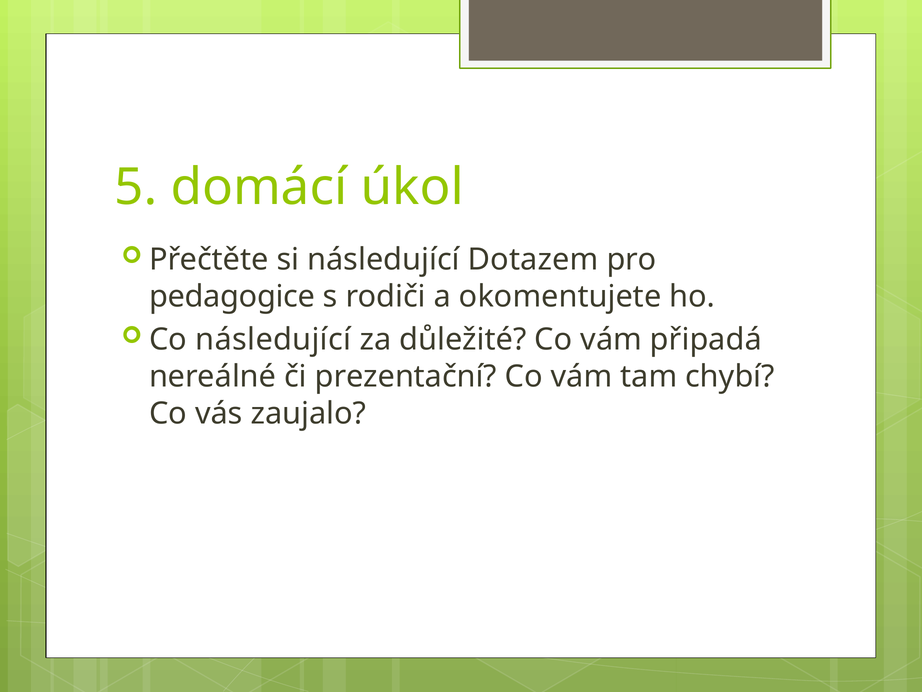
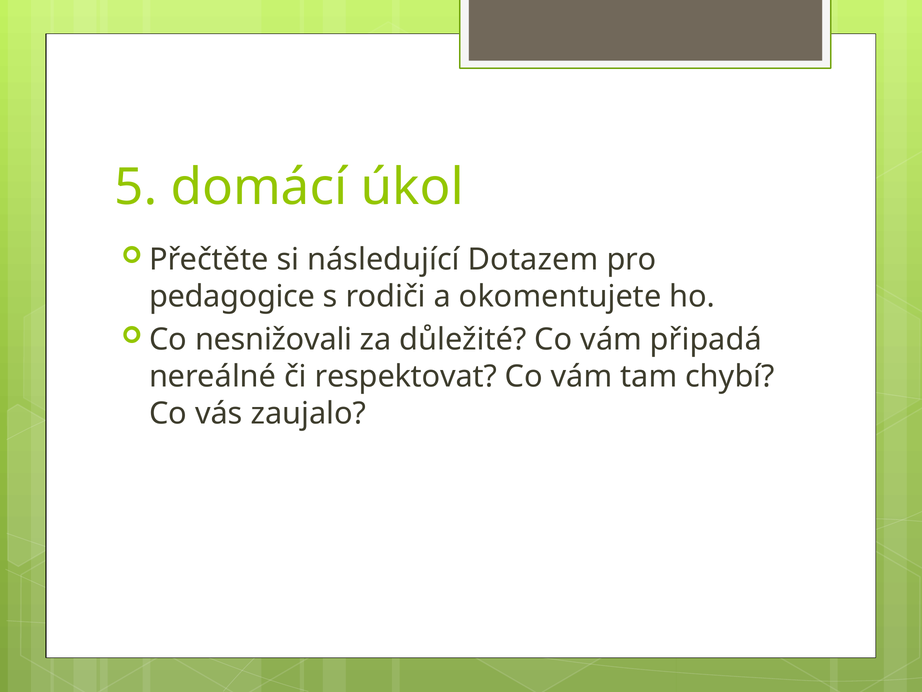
Co následující: následující -> nesnižovali (274, 339)
prezentační: prezentační -> respektovat (406, 376)
